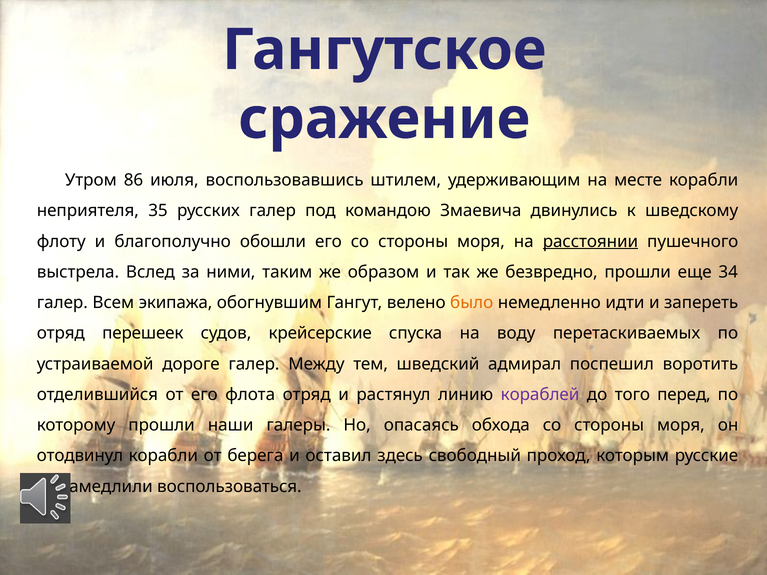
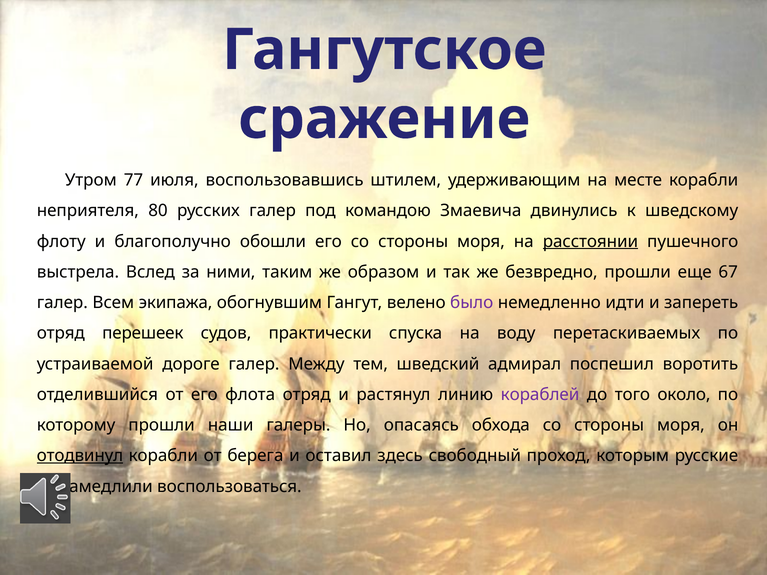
86: 86 -> 77 (133, 180)
35: 35 -> 80 (158, 211)
34: 34 -> 67 (728, 272)
было colour: orange -> purple (472, 303)
крейсерские: крейсерские -> практически (320, 333)
перед: перед -> около (684, 395)
отодвинул underline: none -> present (80, 456)
